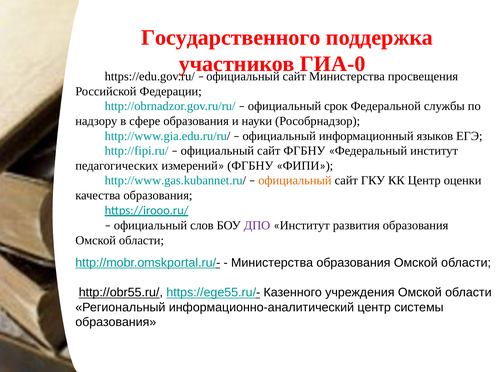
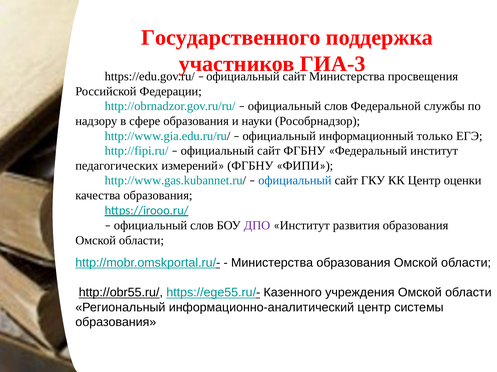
ГИА-0: ГИА-0 -> ГИА-3 (333, 64)
срок: срок -> слов (336, 106)
языков: языков -> только (435, 136)
официальный colour: orange -> blue (295, 181)
